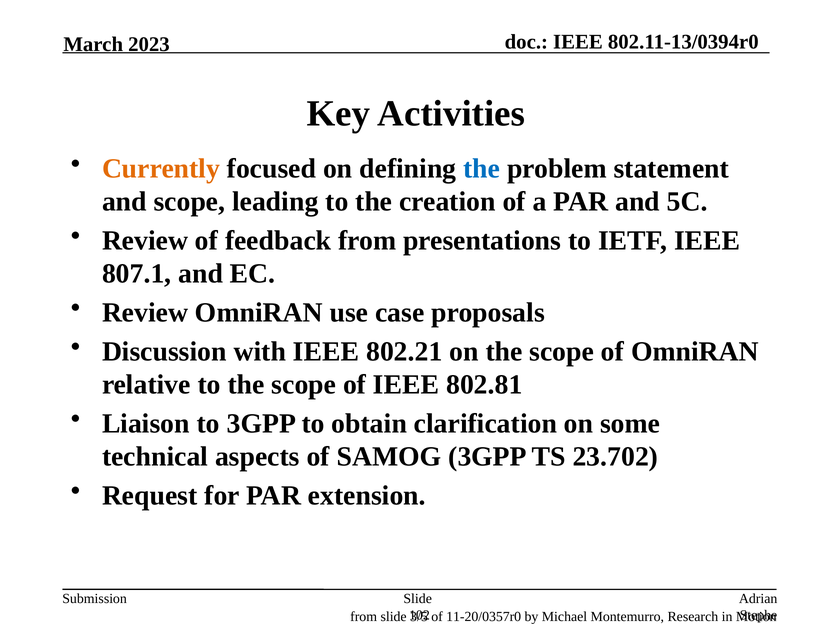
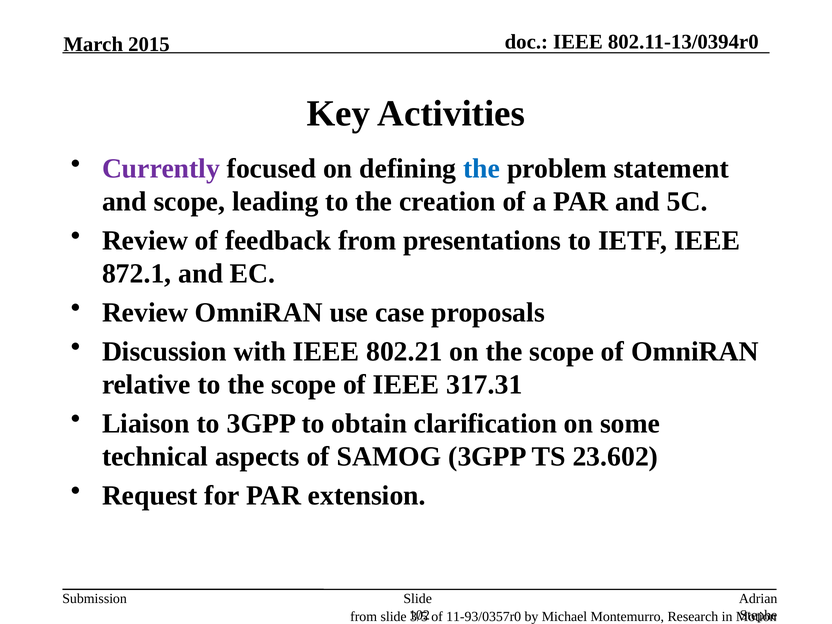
2023: 2023 -> 2015 (149, 44)
Currently colour: orange -> purple (161, 168)
807.1: 807.1 -> 872.1 (137, 274)
802.81: 802.81 -> 317.31 (484, 385)
23.702: 23.702 -> 23.602 (615, 457)
11-20/0357r0: 11-20/0357r0 -> 11-93/0357r0 (484, 617)
